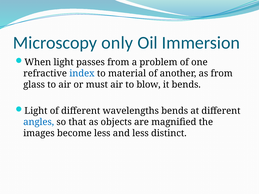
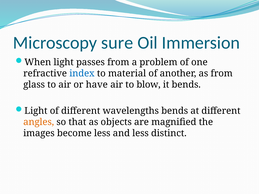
only: only -> sure (117, 43)
must: must -> have (97, 85)
angles colour: blue -> orange (39, 122)
